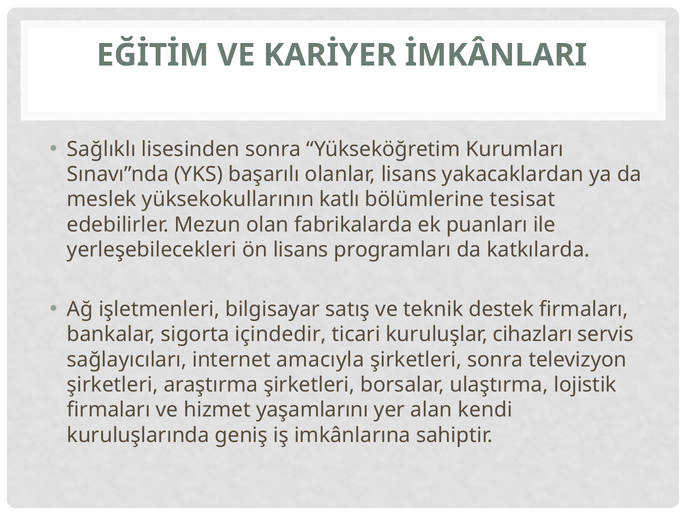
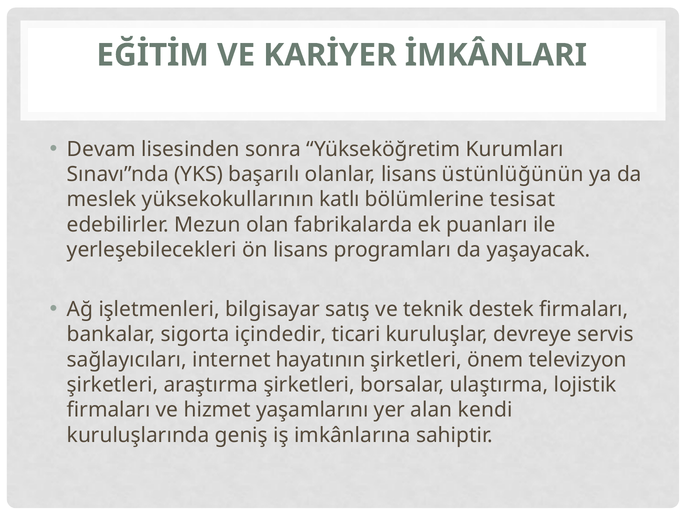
Sağlıklı: Sağlıklı -> Devam (101, 149)
yakacaklardan: yakacaklardan -> üstünlüğünün (513, 174)
katkılarda: katkılarda -> yaşayacak (538, 250)
cihazları: cihazları -> devreye (533, 334)
amacıyla: amacıyla -> hayatının (321, 359)
şirketleri sonra: sonra -> önem (495, 359)
